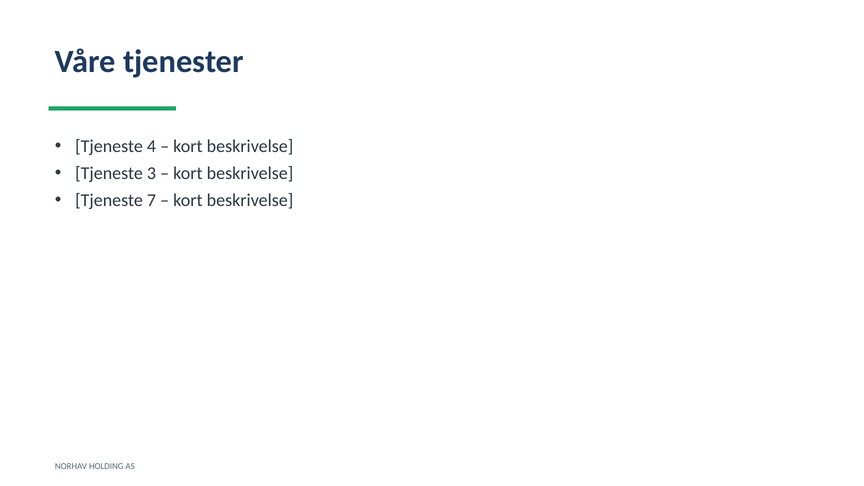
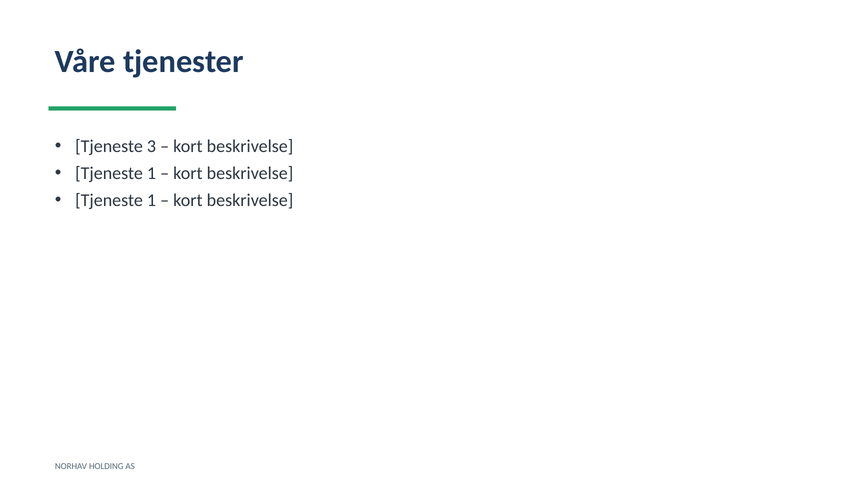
4: 4 -> 3 (151, 146)
3: 3 -> 1 (151, 173)
7: 7 -> 1 (151, 200)
